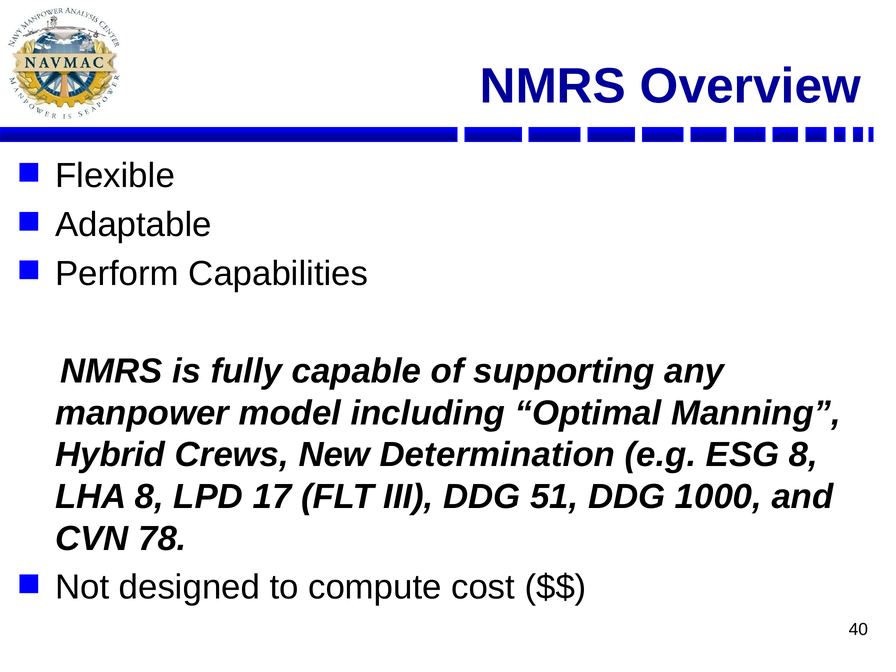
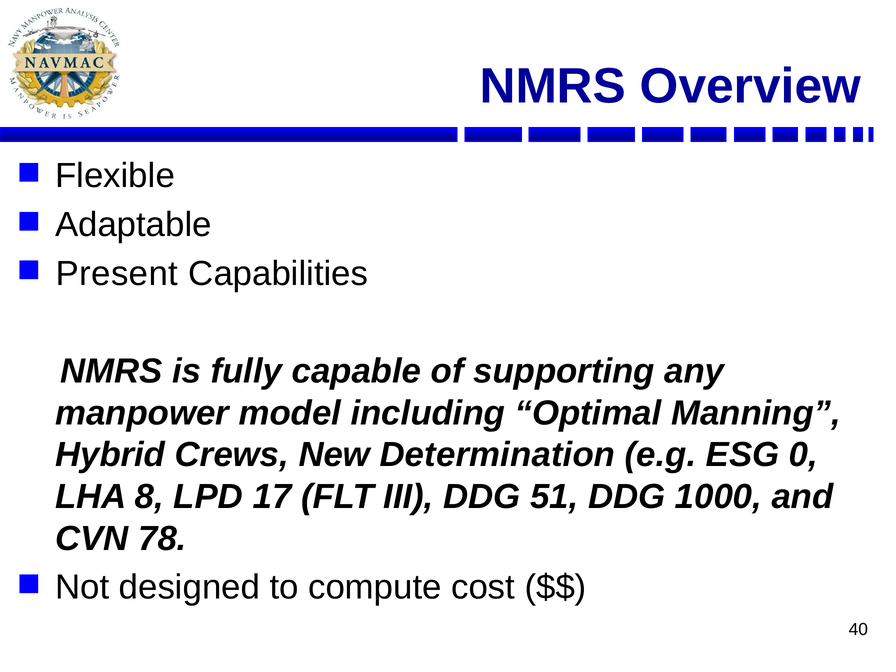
Perform: Perform -> Present (117, 274)
ESG 8: 8 -> 0 (803, 455)
